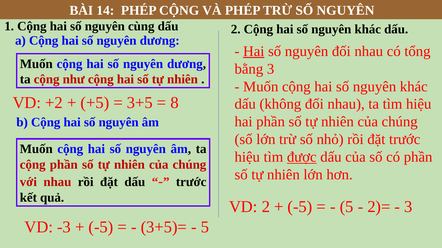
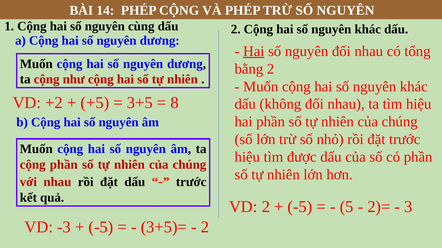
bằng 3: 3 -> 2 (271, 69)
được underline: present -> none (302, 157)
5: 5 -> 2 (205, 228)
